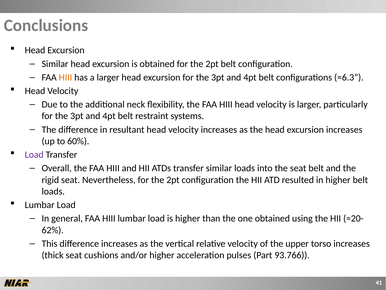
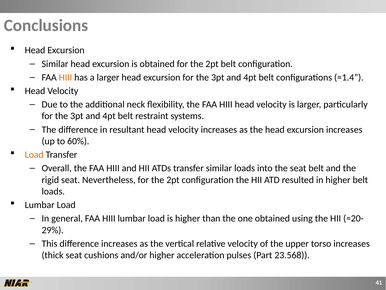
≈6.3: ≈6.3 -> ≈1.4 (349, 77)
Load colour: purple -> orange (34, 154)
62%: 62% -> 29% (53, 230)
93.766: 93.766 -> 23.568 (292, 255)
